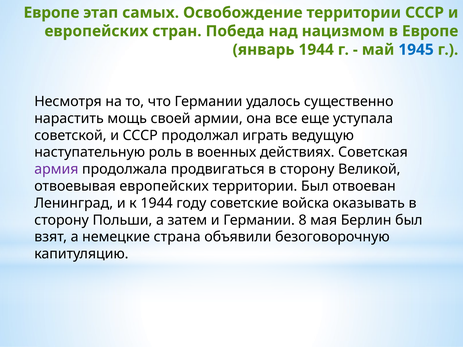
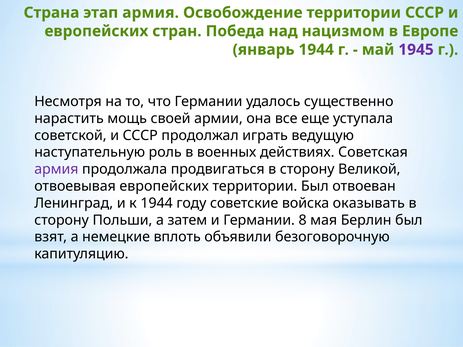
Европе: Европе -> Страна (51, 13)
этап самых: самых -> армия (151, 13)
1945 colour: blue -> purple (416, 50)
страна: страна -> вплоть (177, 237)
